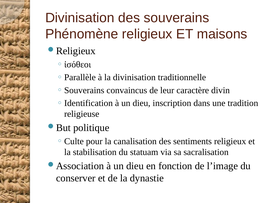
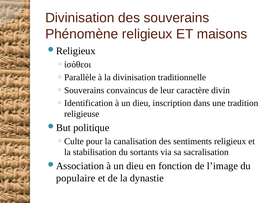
statuam: statuam -> sortants (144, 152)
conserver: conserver -> populaire (76, 178)
